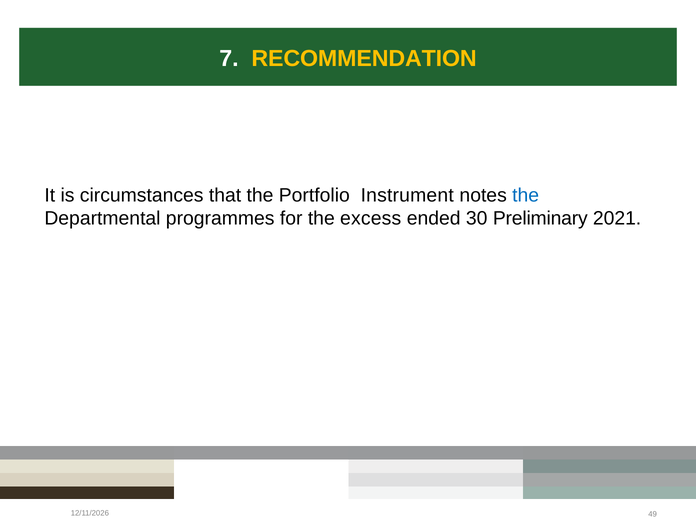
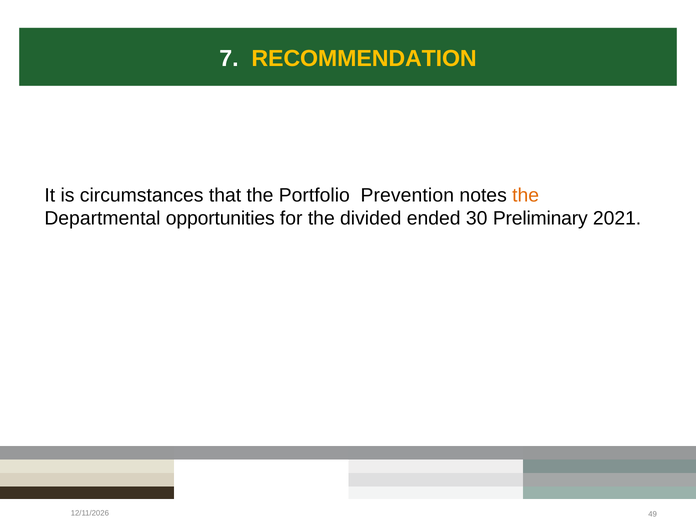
Instrument: Instrument -> Prevention (407, 195)
the colour: blue -> orange (526, 195)
programmes: programmes -> opportunities (220, 218)
excess: excess -> divided (371, 218)
